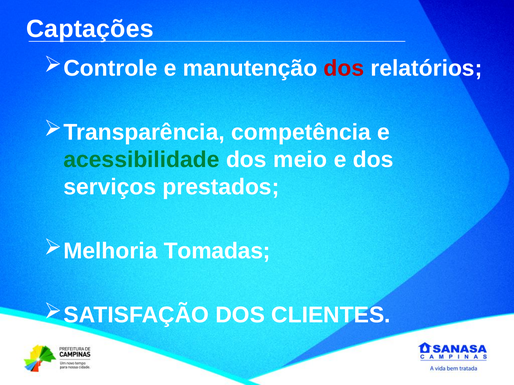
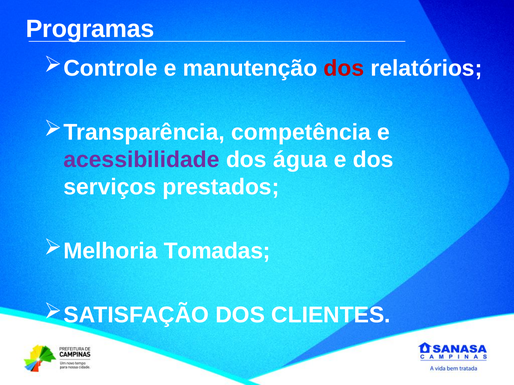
Captações: Captações -> Programas (90, 29)
acessibilidade colour: green -> purple (142, 160)
meio: meio -> água (300, 160)
